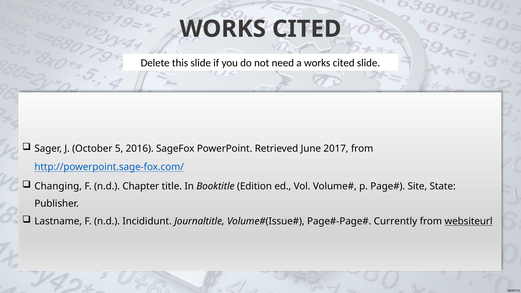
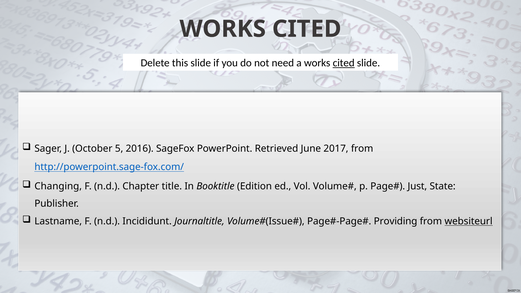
cited underline: none -> present (344, 63)
Site: Site -> Just (417, 186)
Currently: Currently -> Providing (396, 221)
